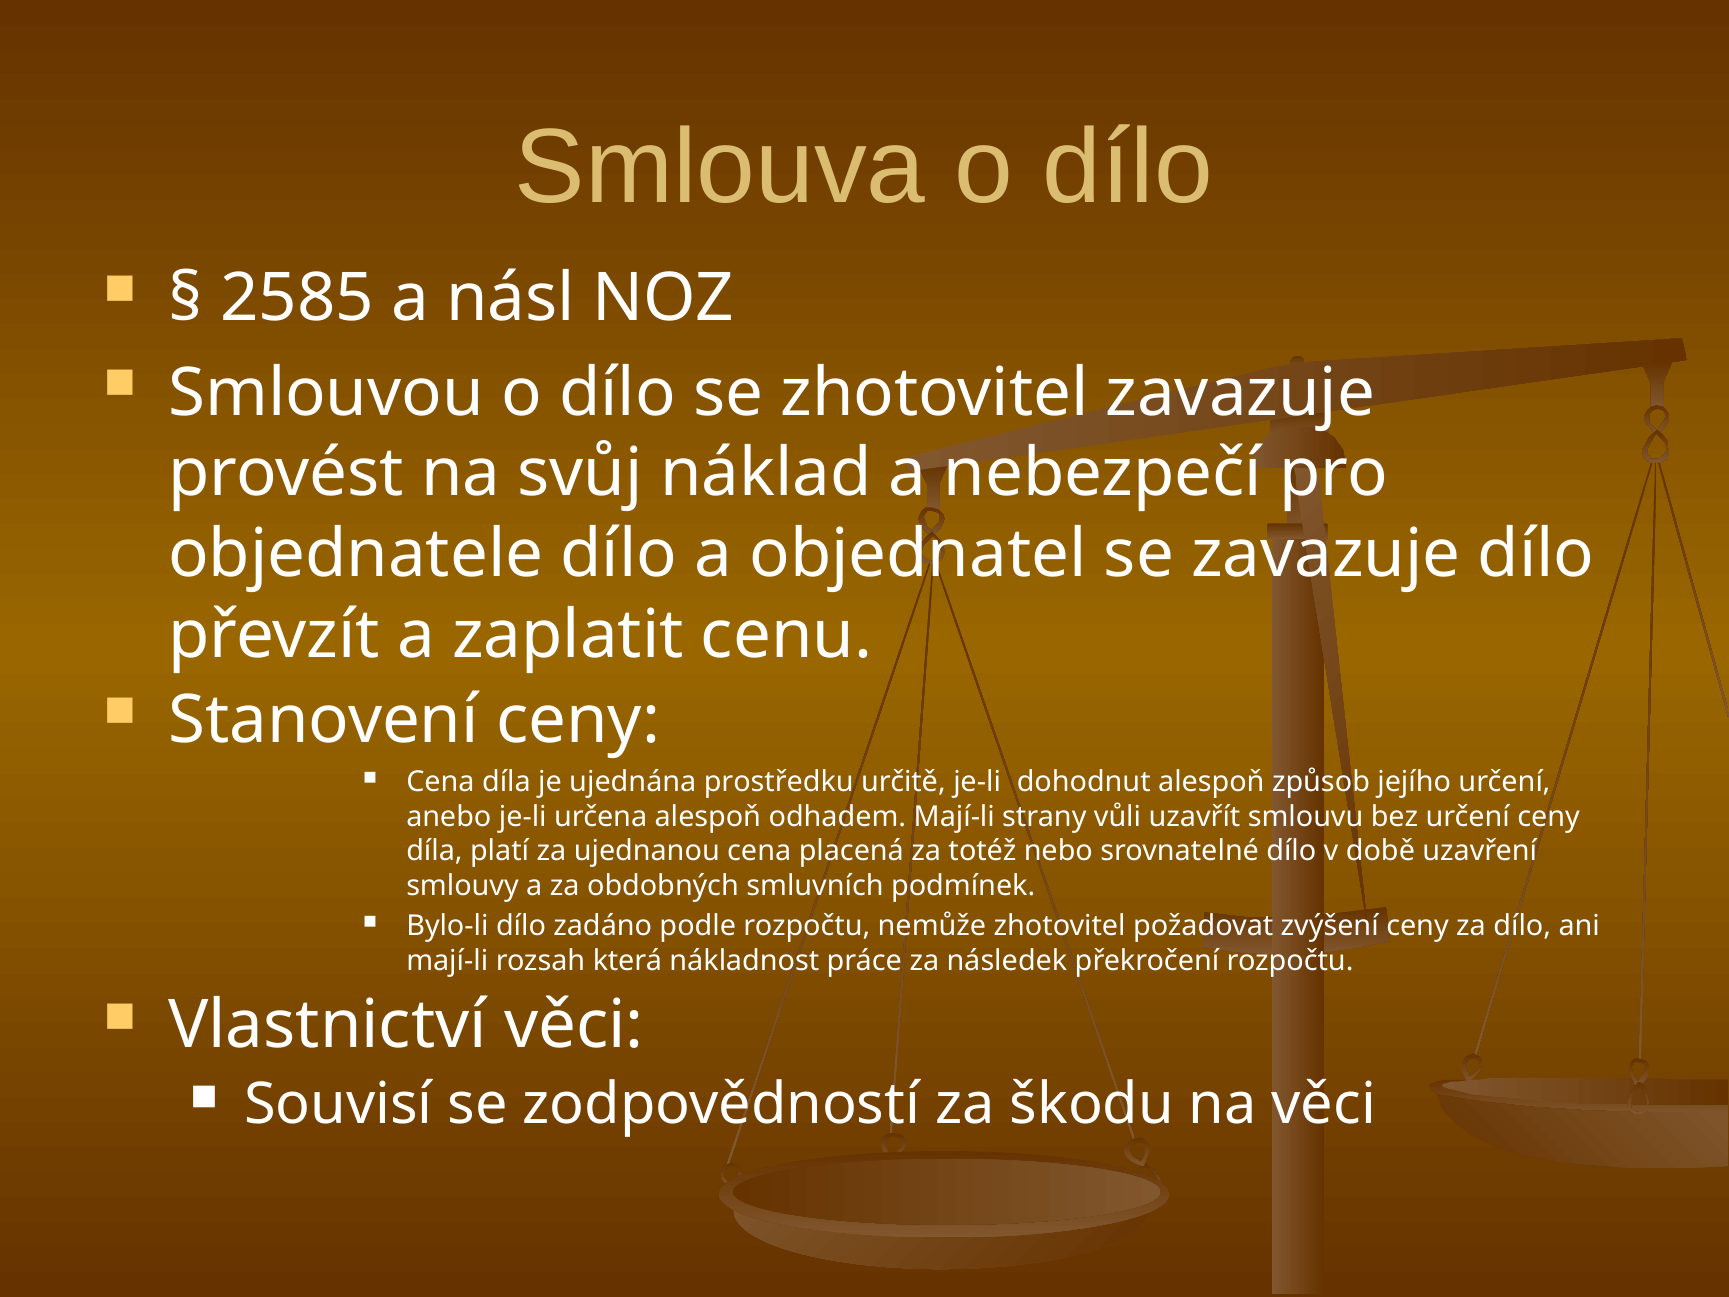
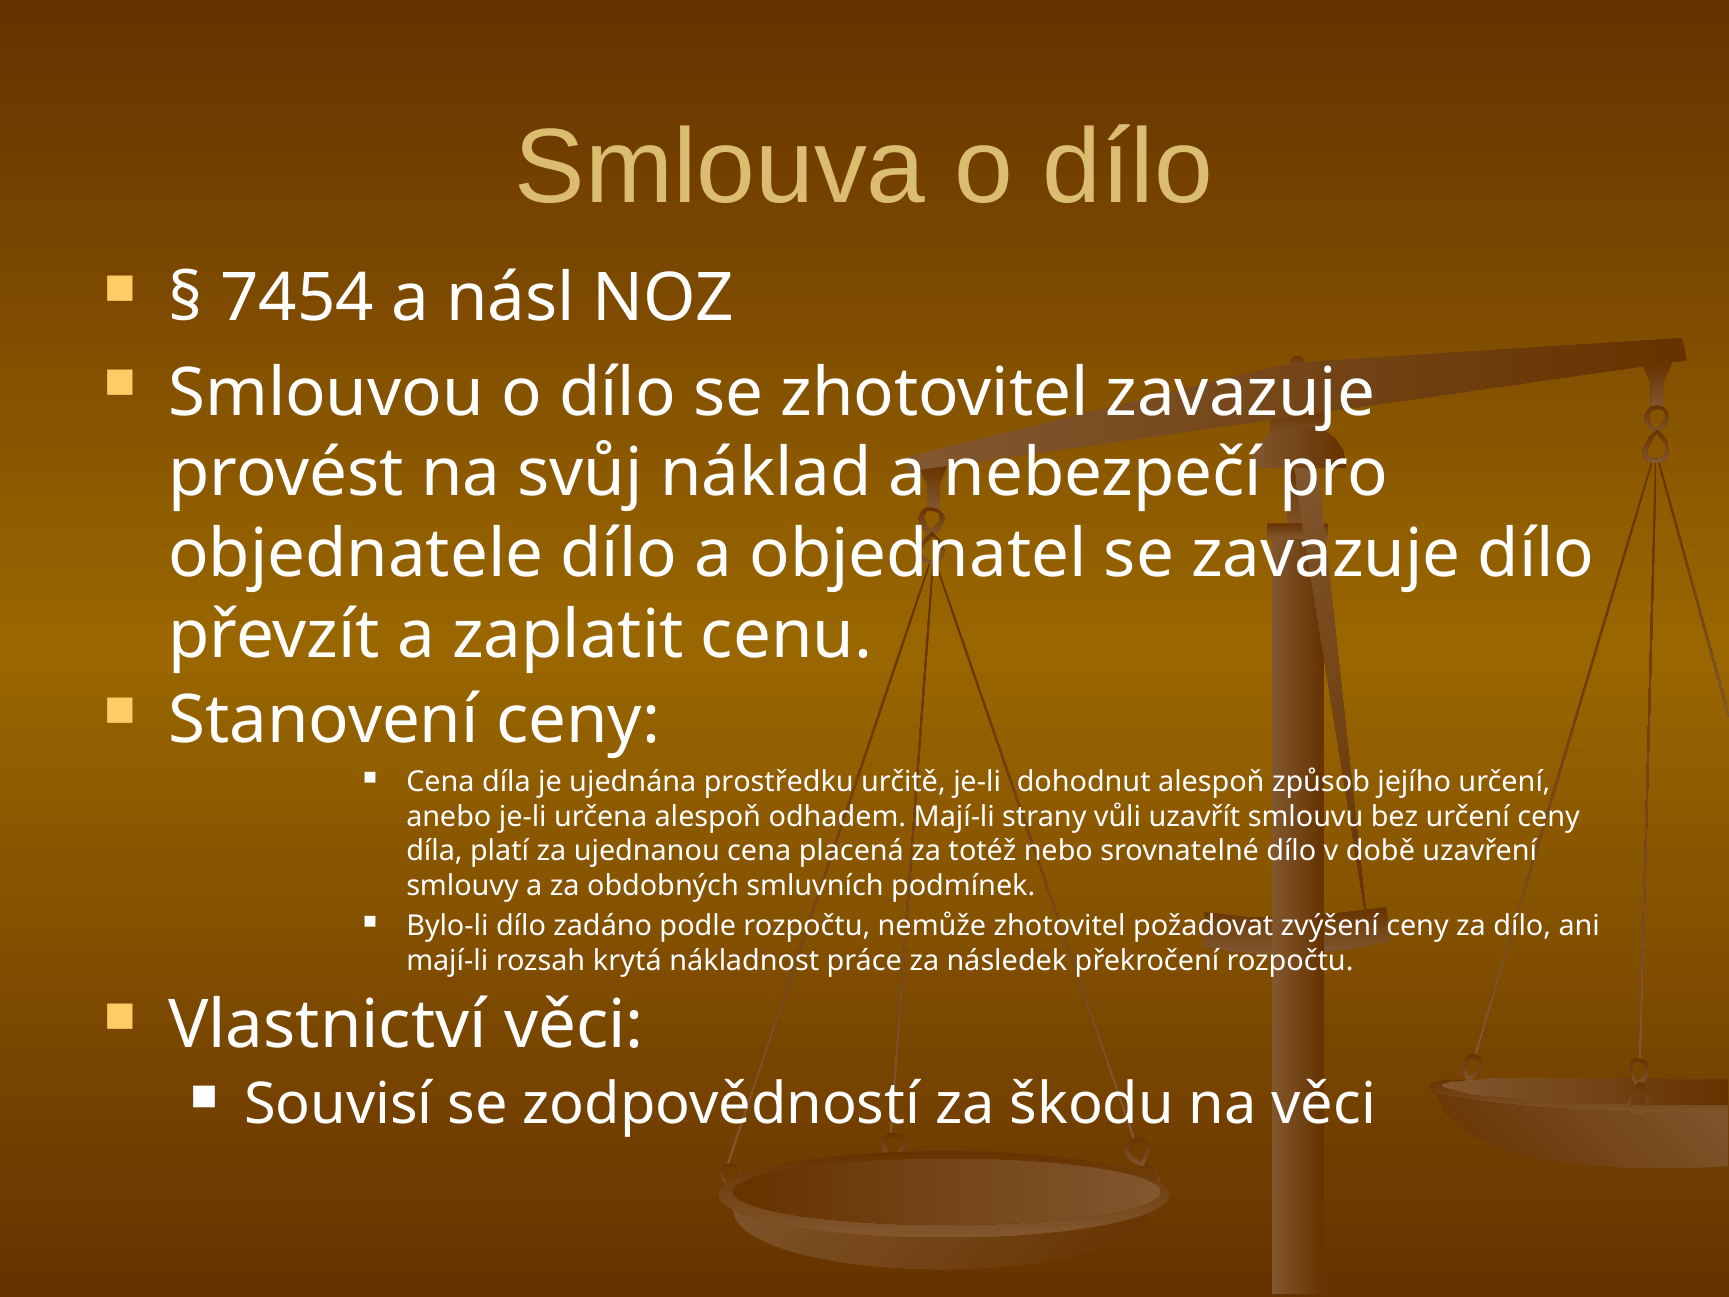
2585: 2585 -> 7454 (297, 299)
která: která -> krytá (627, 961)
